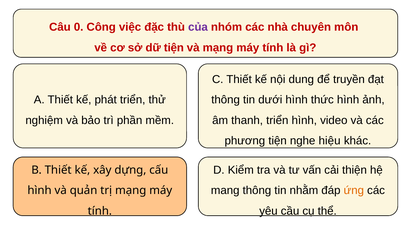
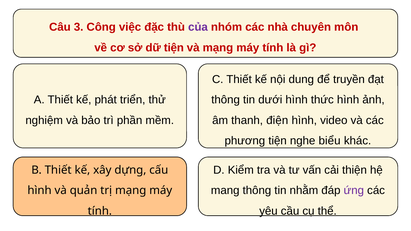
0: 0 -> 3 (79, 27)
thanh triển: triển -> điện (277, 120)
hiệu: hiệu -> biểu (330, 141)
ứng colour: orange -> purple (354, 191)
